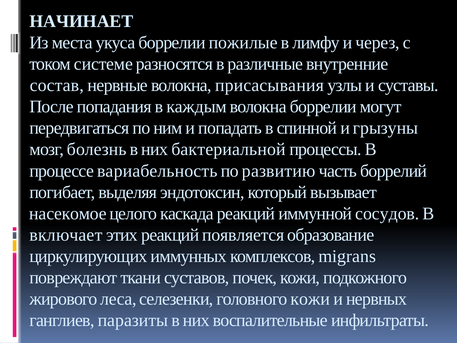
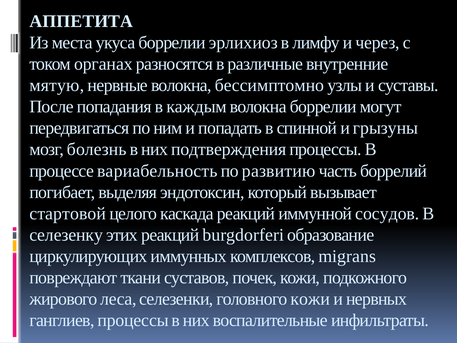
НАЧИНАЕТ: НАЧИНАЕТ -> АППЕТИТА (81, 21)
пожилые: пожилые -> эрлихиоз (243, 43)
системе: системе -> органах (103, 64)
состав: состав -> мятую (57, 85)
присасывания: присасывания -> бессимптомно (270, 85)
бактериальной: бактериальной -> подтверждения (229, 149)
насекомое: насекомое -> стартовой (68, 213)
включает: включает -> селезенку (66, 235)
появляется: появляется -> burgdorferi (243, 235)
ганглиев паразиты: паразиты -> процессы (133, 320)
